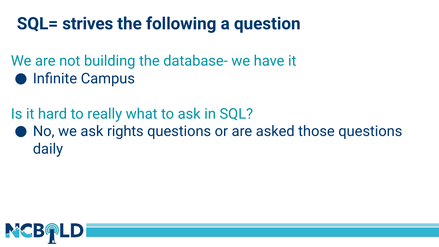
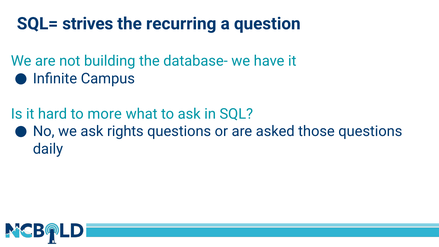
following: following -> recurring (181, 24)
really: really -> more (105, 114)
